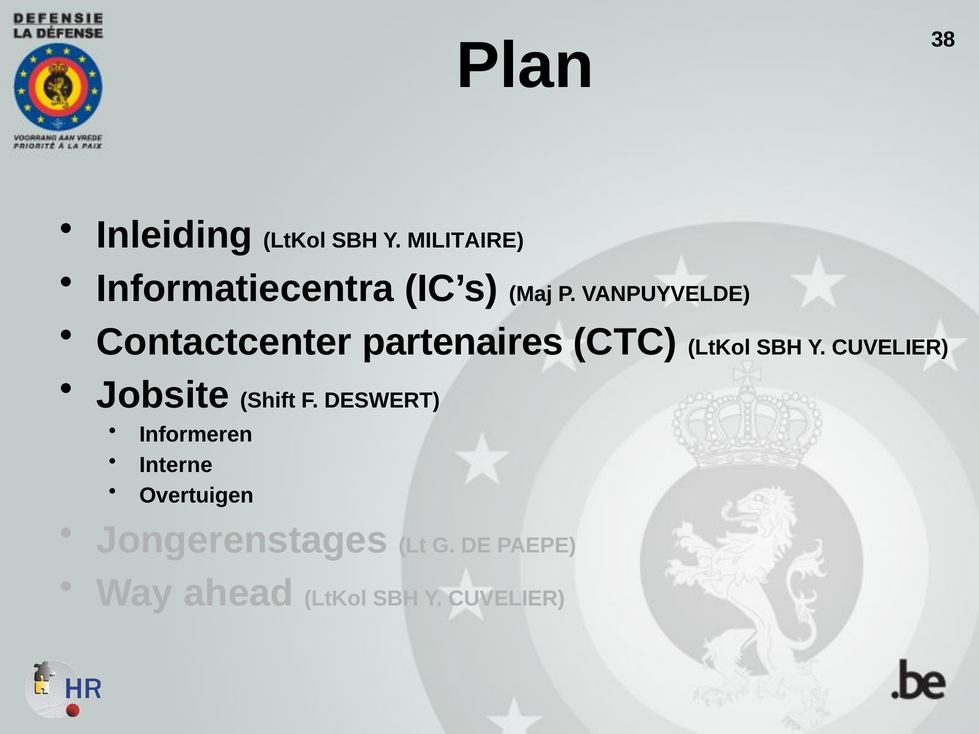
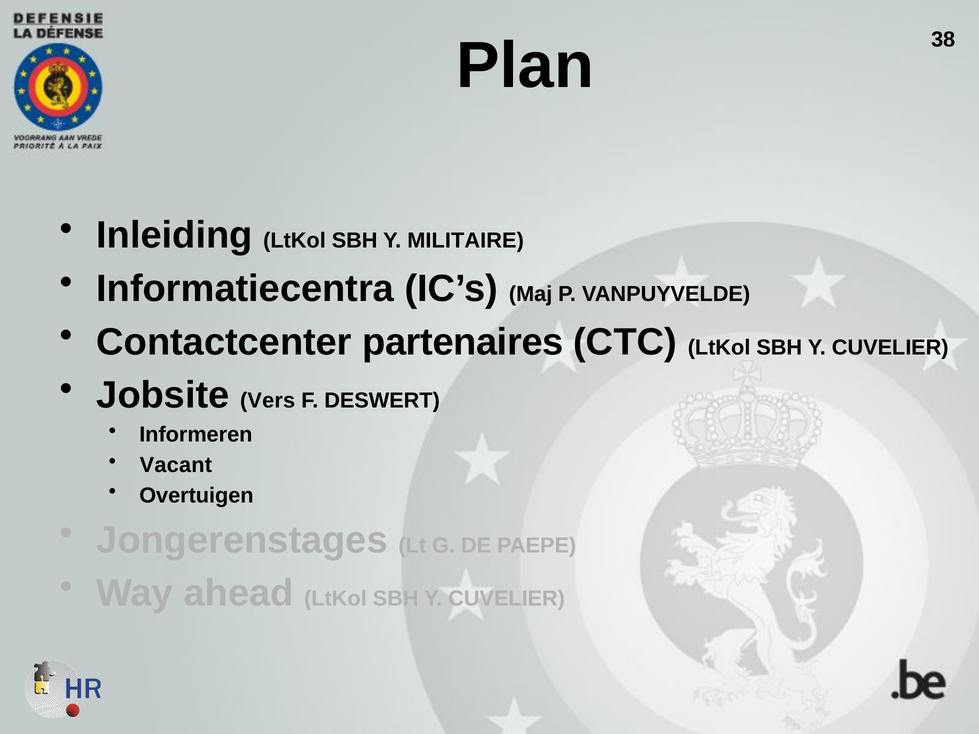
Shift: Shift -> Vers (268, 401)
Interne: Interne -> Vacant (176, 465)
